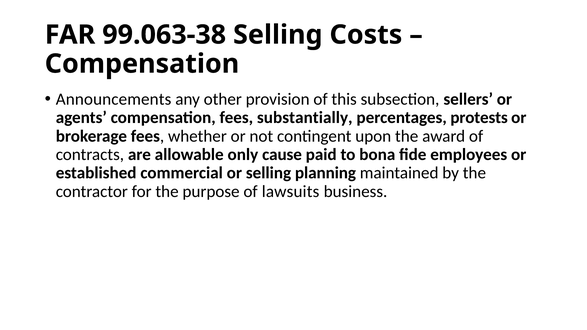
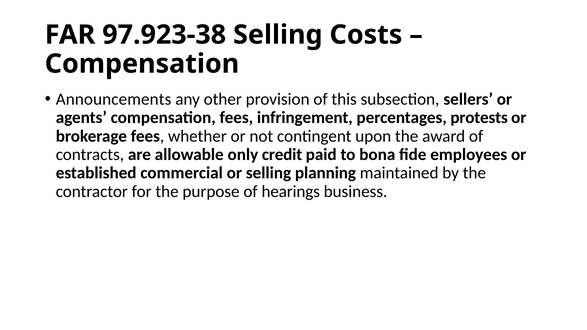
99.063-38: 99.063-38 -> 97.923-38 (164, 35)
substantially: substantially -> infringement (305, 118)
cause: cause -> credit (282, 155)
lawsuits: lawsuits -> hearings (291, 192)
